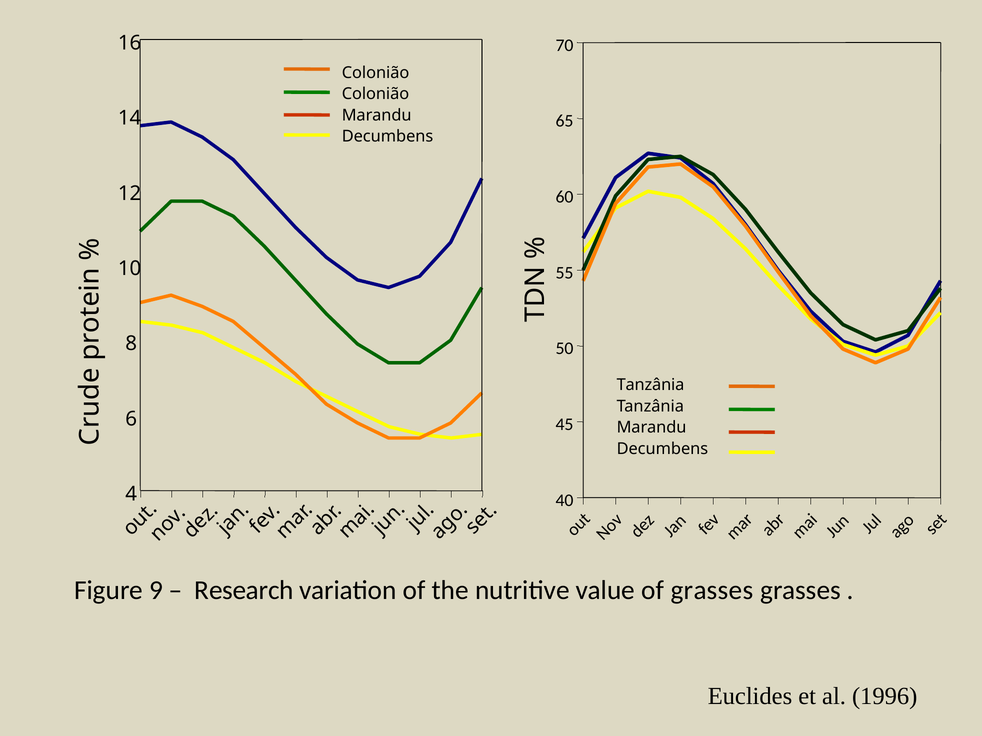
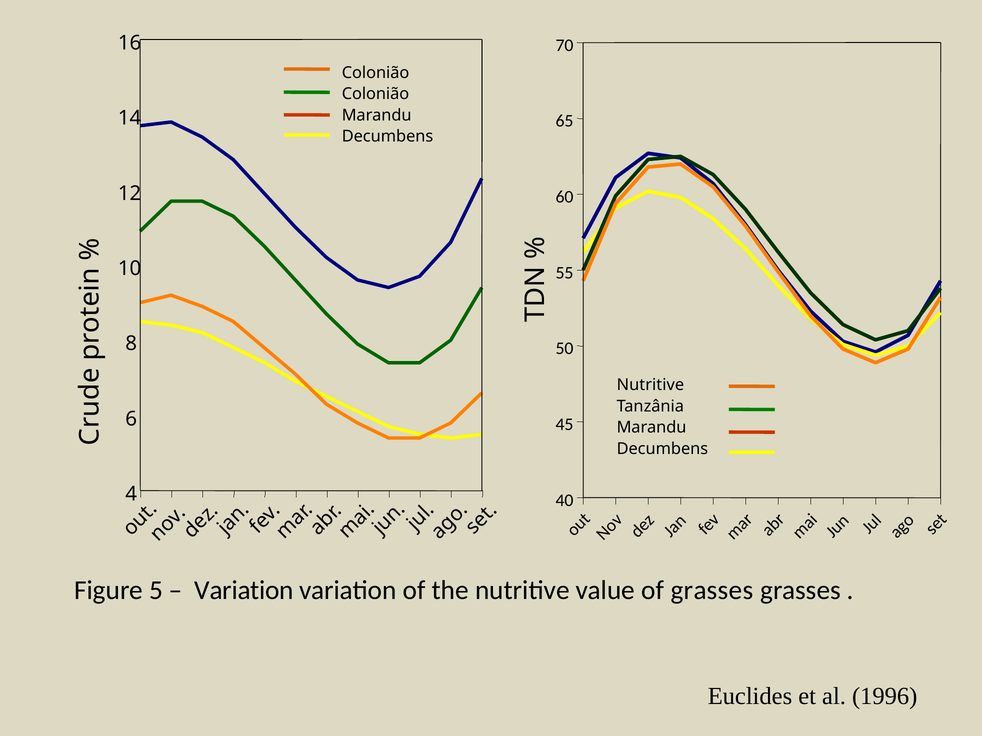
Tanzânia: Tanzânia -> Nutritive (650, 385)
9: 9 -> 5 (156, 591)
Research: Research -> Variation (244, 591)
